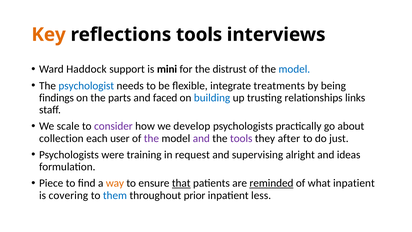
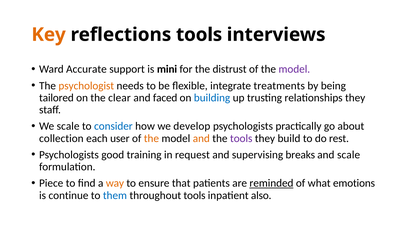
Haddock: Haddock -> Accurate (86, 69)
model colour: blue -> purple (294, 69)
psychologist colour: blue -> orange (86, 86)
findings: findings -> tailored (56, 98)
parts: parts -> clear (119, 98)
relationships links: links -> they (355, 98)
consider colour: purple -> blue (113, 126)
the colour: purple -> orange (151, 138)
and colour: purple -> orange (201, 138)
after: after -> build (289, 138)
just: just -> rest (339, 138)
were: were -> good (113, 155)
alright: alright -> breaks (300, 155)
and ideas: ideas -> scale (349, 155)
that underline: present -> none (181, 183)
what inpatient: inpatient -> emotions (354, 183)
covering: covering -> continue (68, 195)
throughout prior: prior -> tools (195, 195)
less: less -> also (261, 195)
